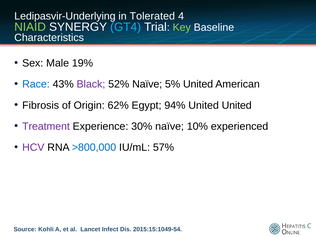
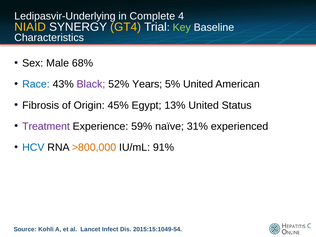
Tolerated: Tolerated -> Complete (152, 16)
NIAID colour: light green -> yellow (30, 27)
GT4 colour: light blue -> yellow (126, 27)
19%: 19% -> 68% (82, 63)
52% Naïve: Naïve -> Years (147, 84)
62%: 62% -> 45% (118, 105)
94%: 94% -> 13% (175, 105)
United United: United -> Status (237, 105)
30%: 30% -> 59% (142, 126)
10%: 10% -> 31% (197, 126)
HCV colour: purple -> blue (33, 147)
>800,000 colour: blue -> orange (94, 147)
57%: 57% -> 91% (163, 147)
